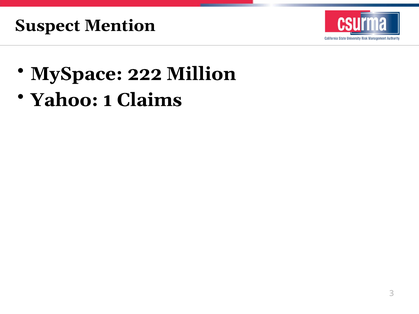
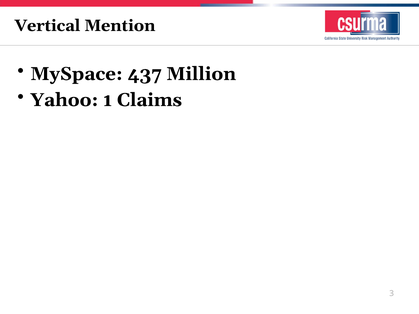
Suspect: Suspect -> Vertical (48, 26)
222: 222 -> 437 (145, 74)
